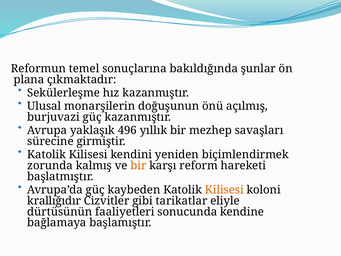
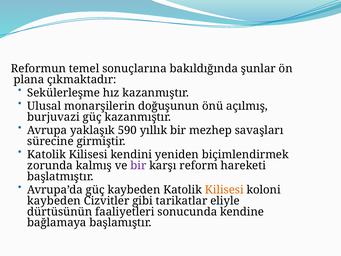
496: 496 -> 590 (127, 130)
bir colour: orange -> purple (138, 165)
krallığıdır: krallığıdır -> kaybeden (54, 201)
